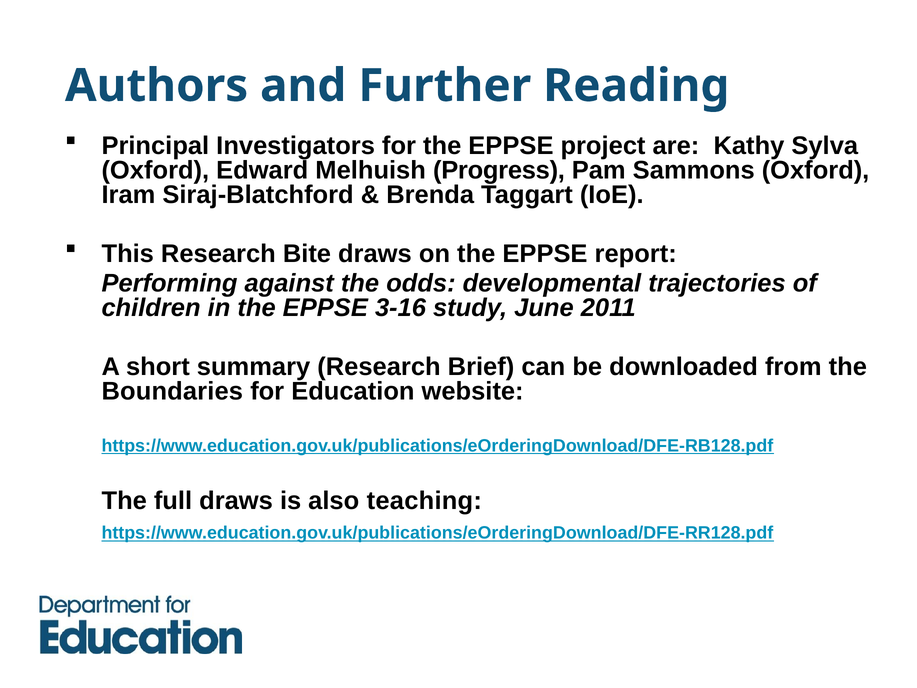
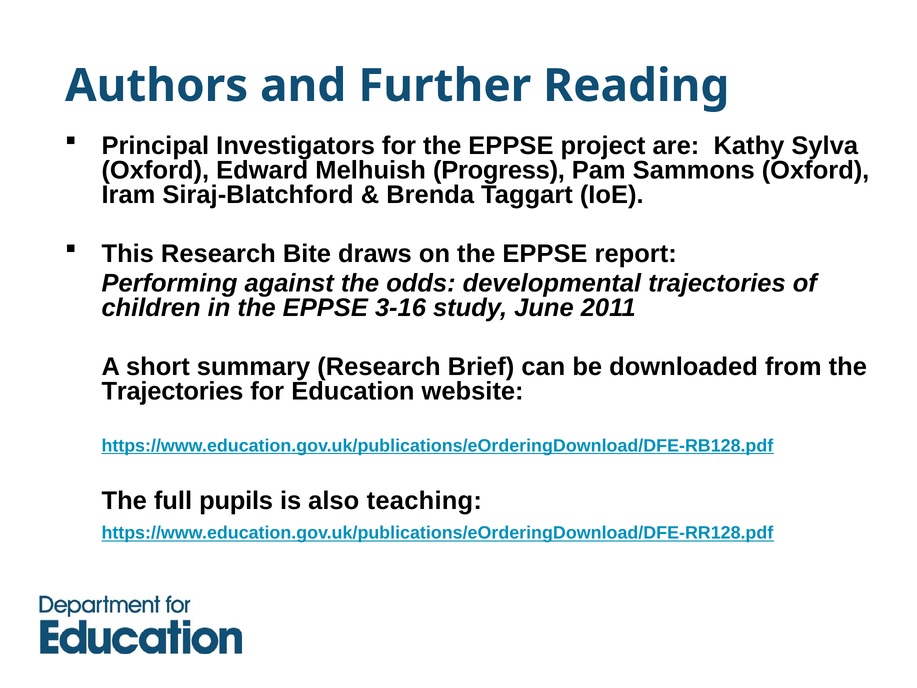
Boundaries: Boundaries -> Trajectories (172, 391)
full draws: draws -> pupils (236, 501)
